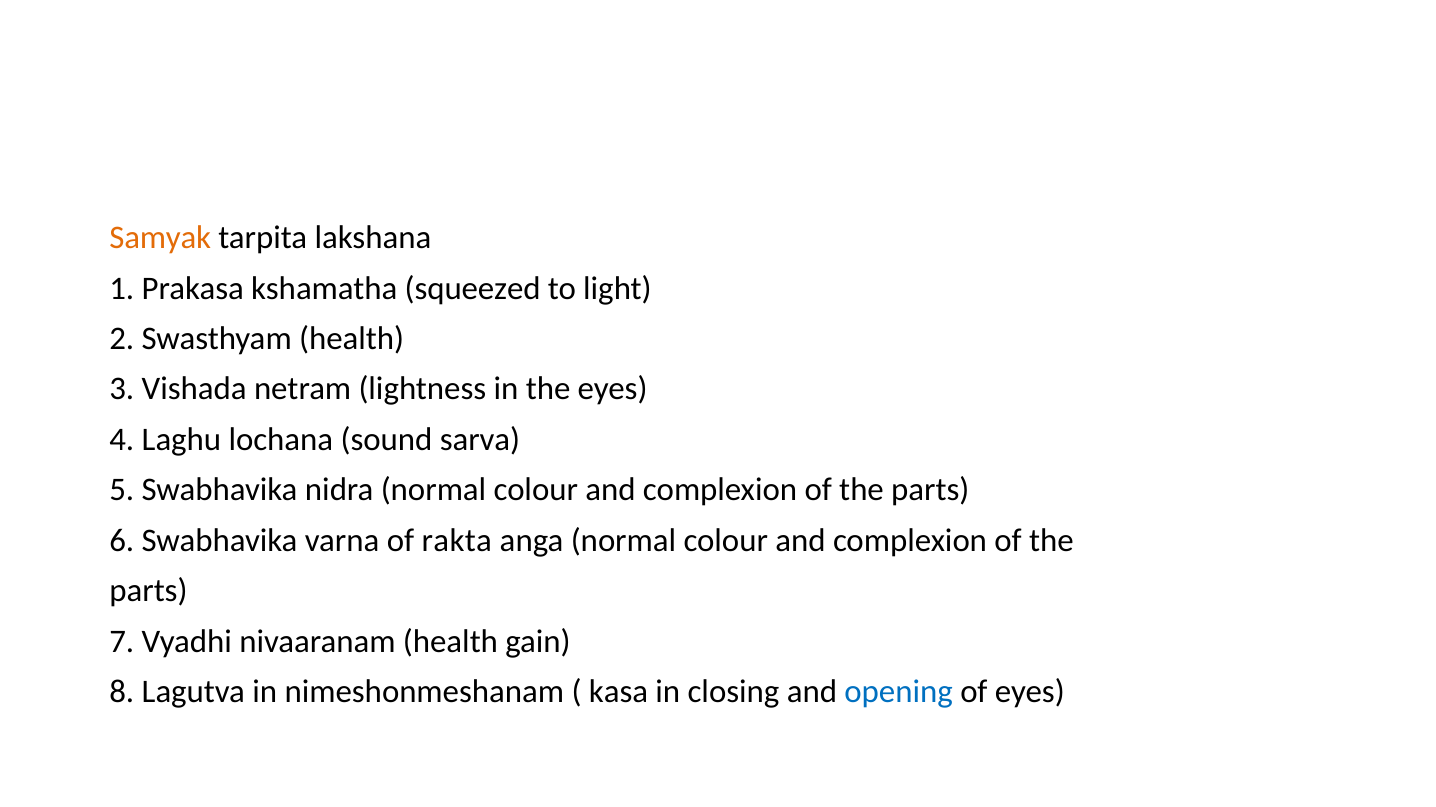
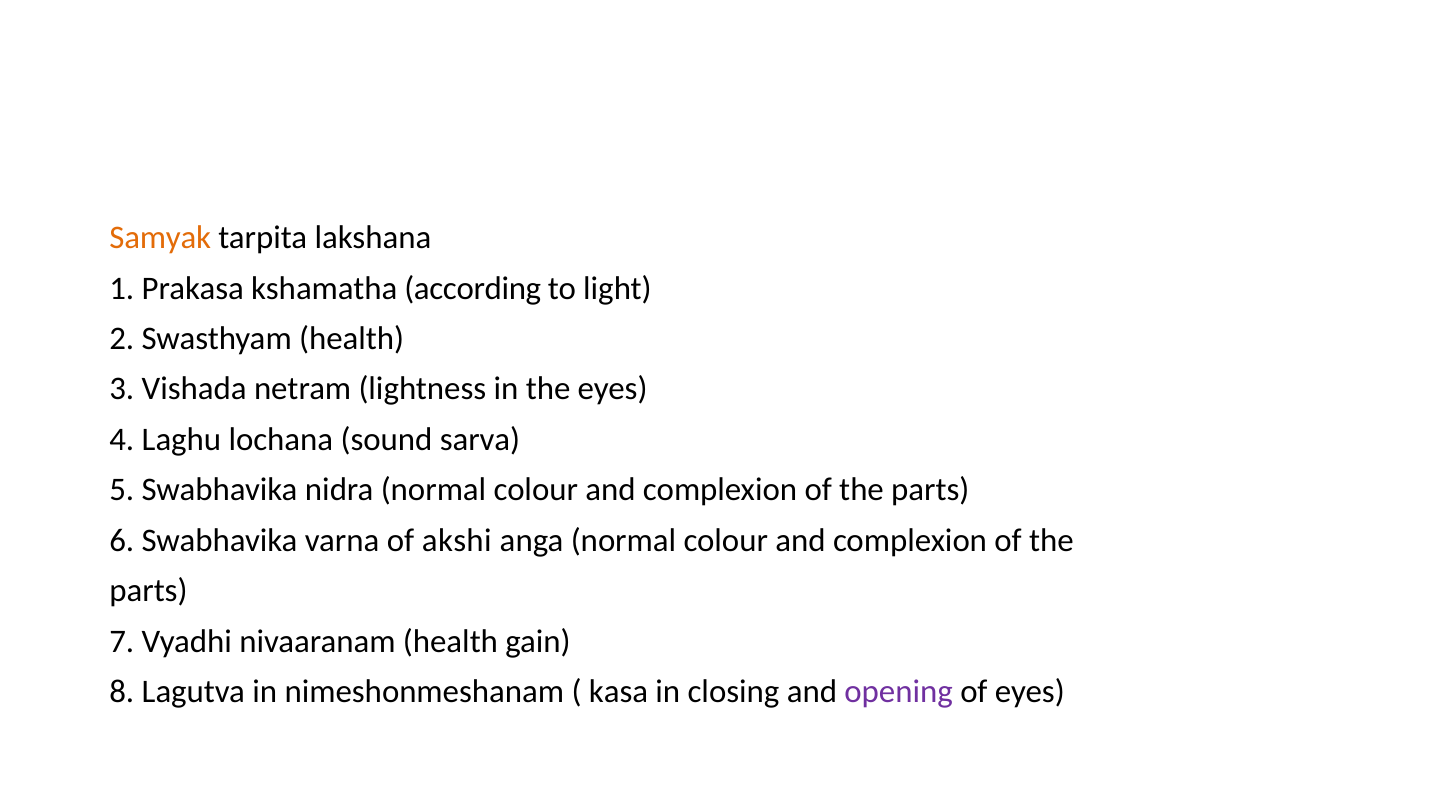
squeezed: squeezed -> according (473, 288)
rakta: rakta -> akshi (457, 541)
opening colour: blue -> purple (899, 692)
